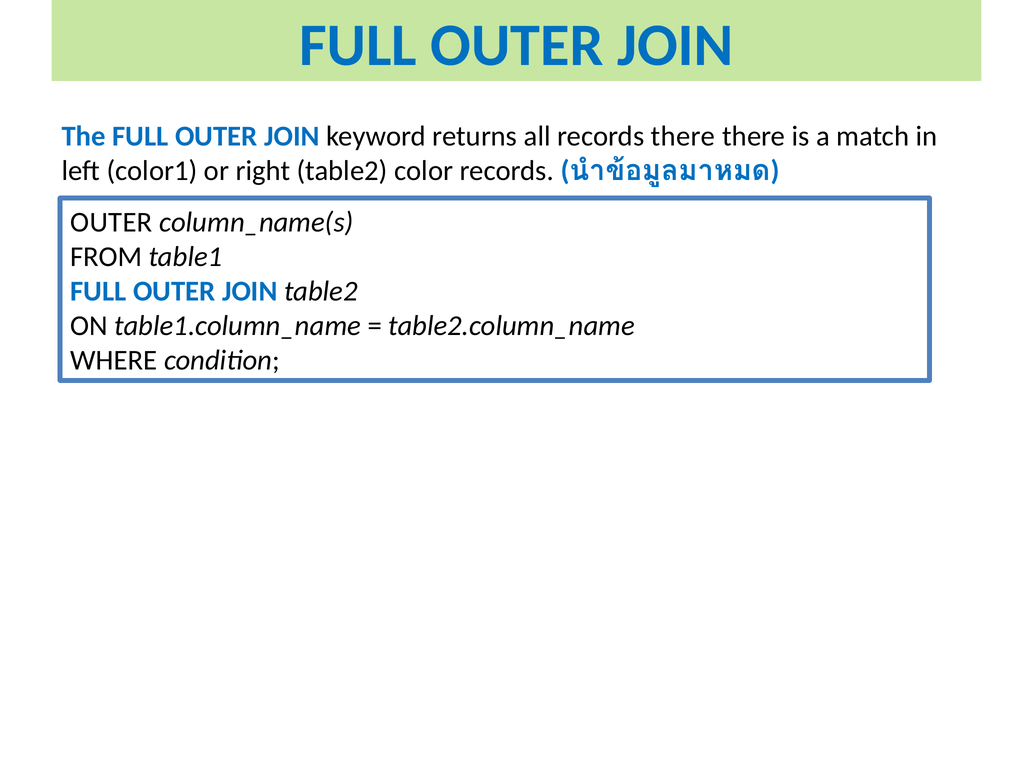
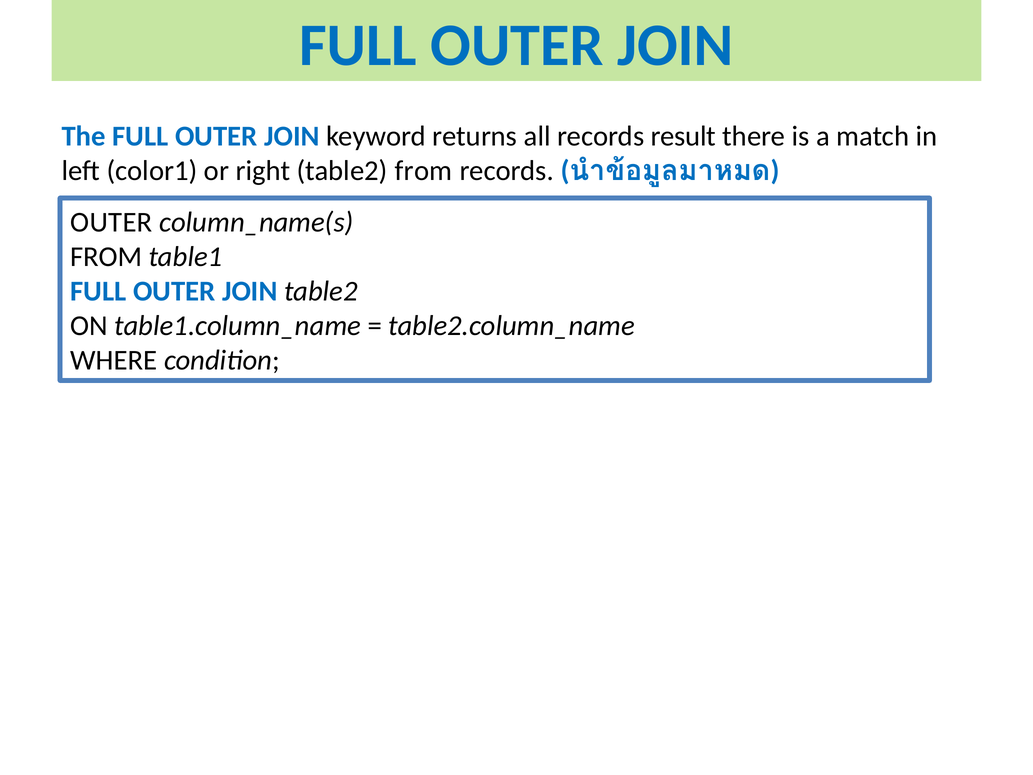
records there: there -> result (683, 136)
table2 color: color -> from (424, 171)
